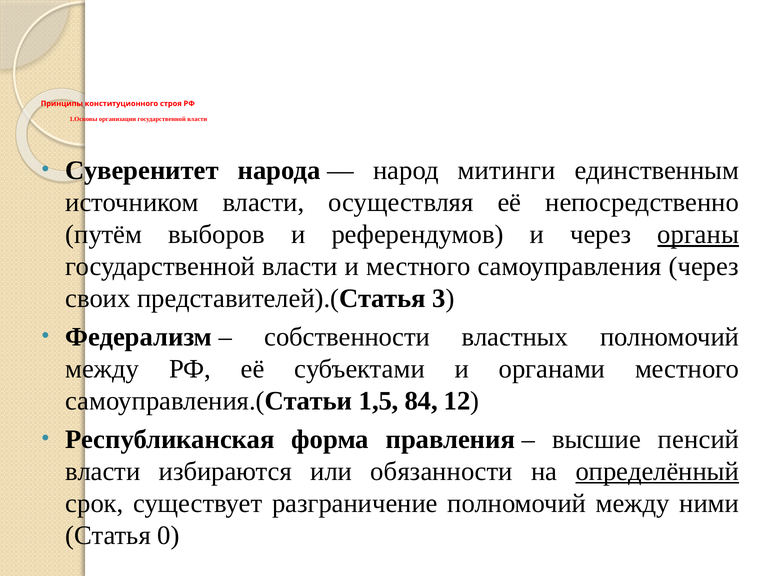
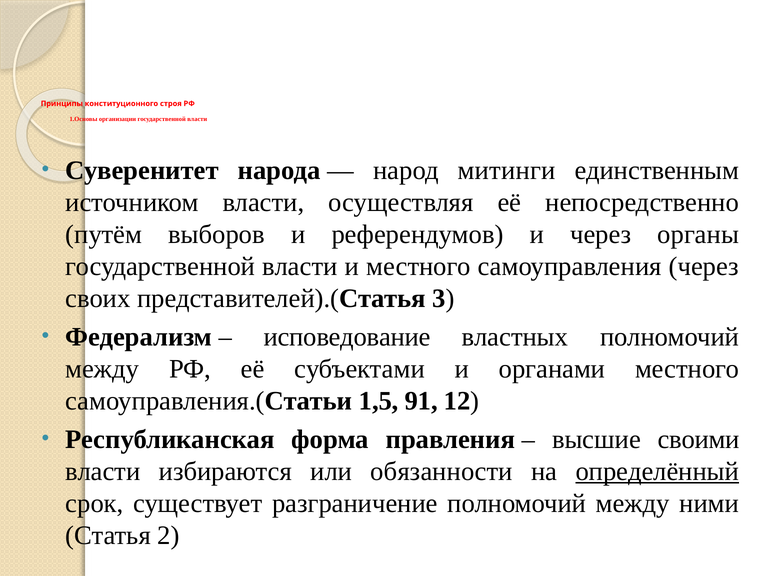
органы underline: present -> none (698, 235)
собственности: собственности -> исповедование (347, 337)
84: 84 -> 91 (421, 401)
пенсий: пенсий -> своими (699, 439)
0: 0 -> 2 (169, 535)
